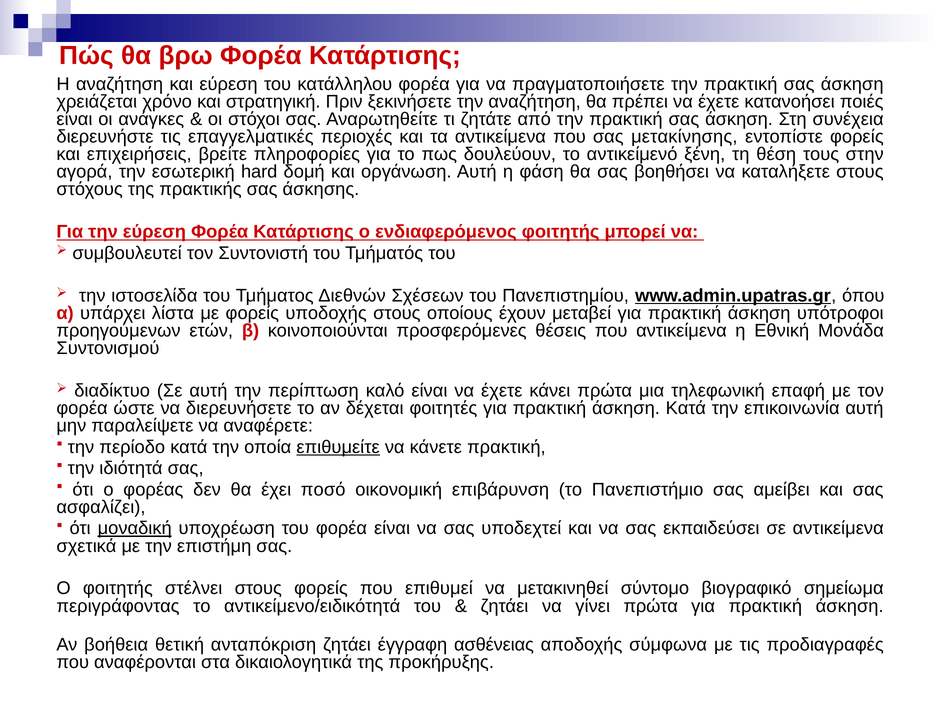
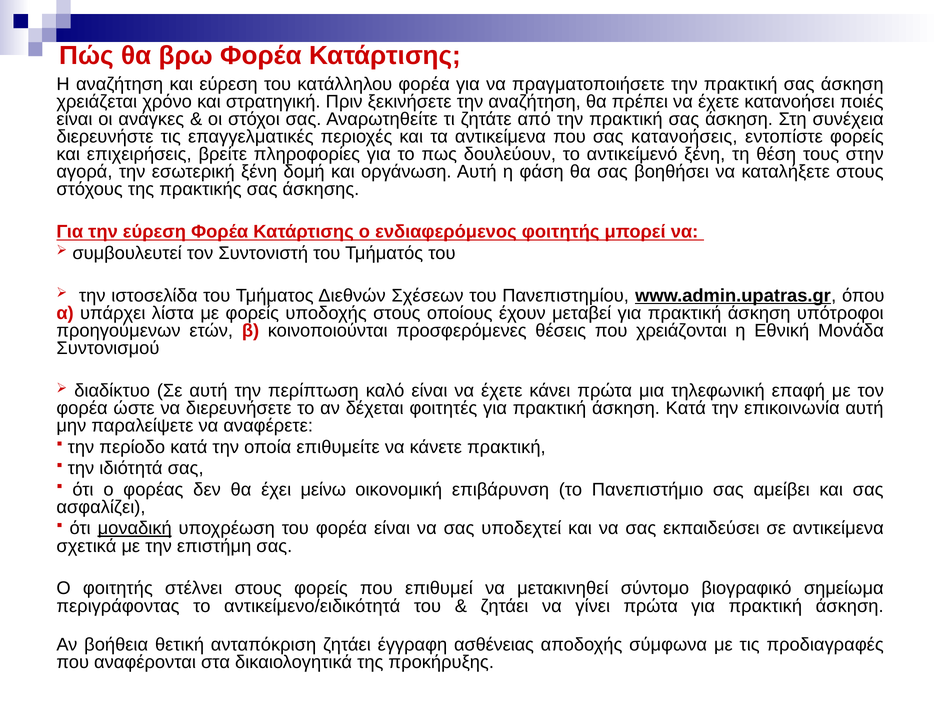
μετακίνησης: μετακίνησης -> κατανοήσεις (684, 137)
εσωτερική hard: hard -> ξένη (259, 172)
που αντικείμενα: αντικείμενα -> χρειάζονται (681, 331)
επιθυμείτε underline: present -> none (338, 447)
ποσό: ποσό -> μείνω (323, 489)
